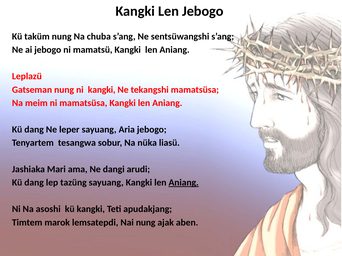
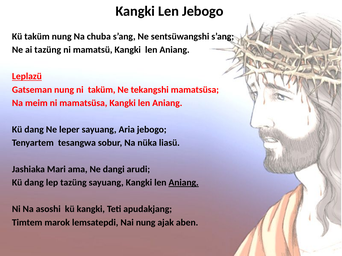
ai jebogo: jebogo -> tazüng (48, 50)
Leplazü underline: none -> present (27, 76)
ni kangki: kangki -> taküm (102, 90)
